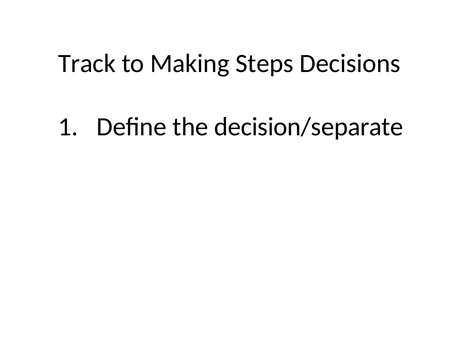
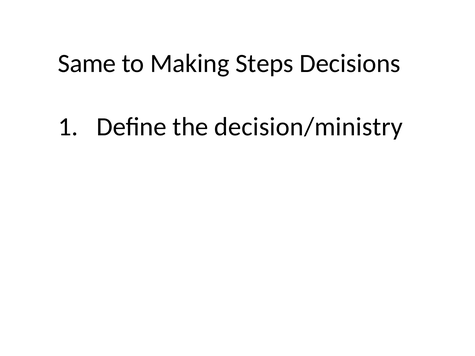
Track: Track -> Same (87, 64)
decision/separate: decision/separate -> decision/ministry (309, 127)
